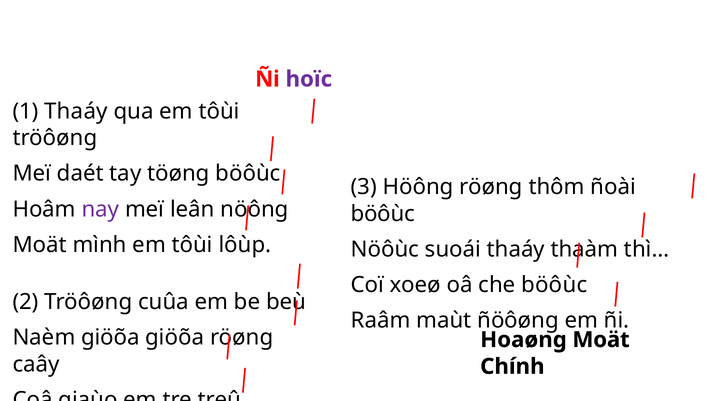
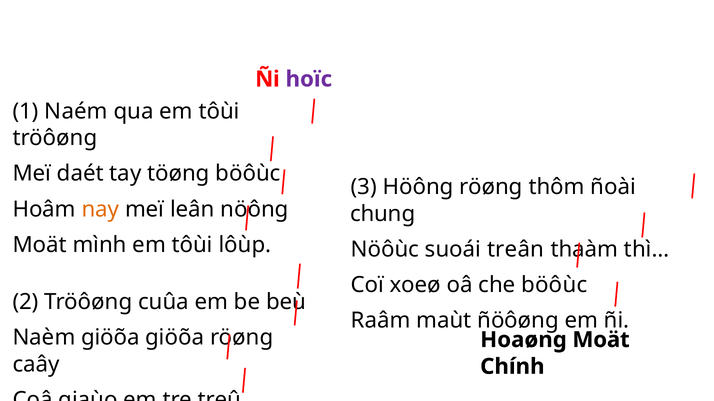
1 Thaáy: Thaáy -> Naém (76, 111)
nay colour: purple -> orange (100, 210)
böôùc: böôùc -> chung (383, 214)
suoái thaáy: thaáy -> treân (516, 250)
